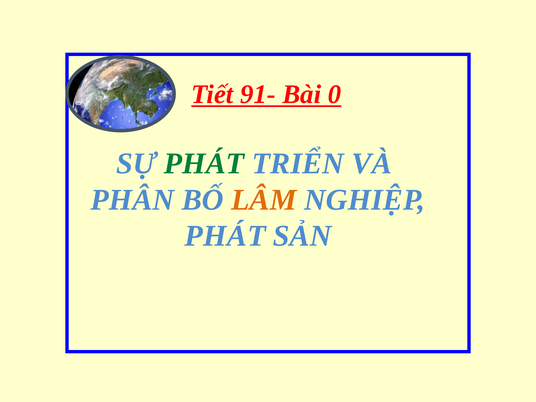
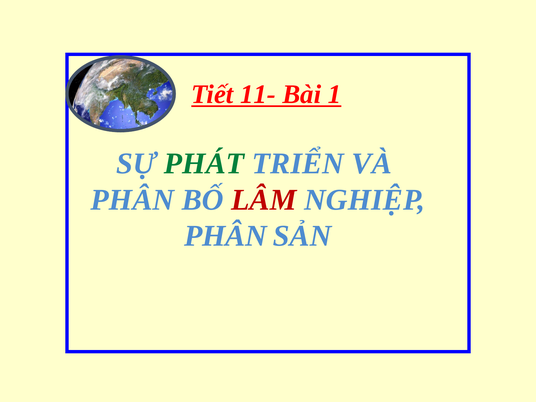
91-: 91- -> 11- (258, 94)
0: 0 -> 1 (335, 94)
LÂM colour: orange -> red (264, 200)
PHÁT: PHÁT -> PHÂN (225, 236)
